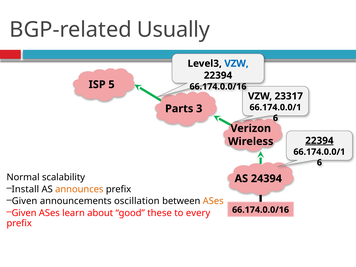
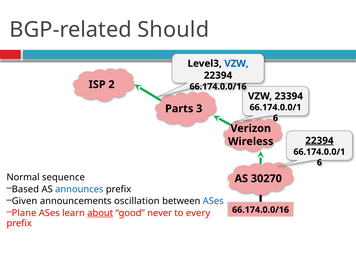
Usually: Usually -> Should (173, 30)
5: 5 -> 2 (112, 85)
23317: 23317 -> 23394 (289, 96)
scalability: scalability -> sequence (63, 177)
24394: 24394 -> 30270 (266, 179)
Install: Install -> Based (25, 189)
announces colour: orange -> blue (79, 189)
ASes colour: orange -> blue (213, 201)
Given: Given -> Plane (24, 213)
about underline: none -> present (100, 213)
these: these -> never (160, 213)
